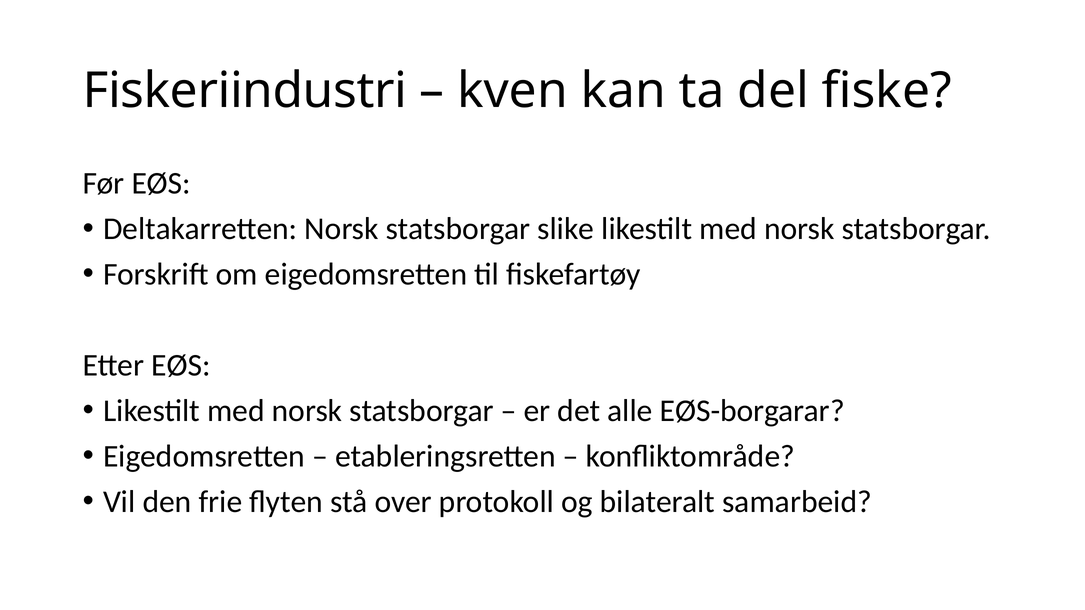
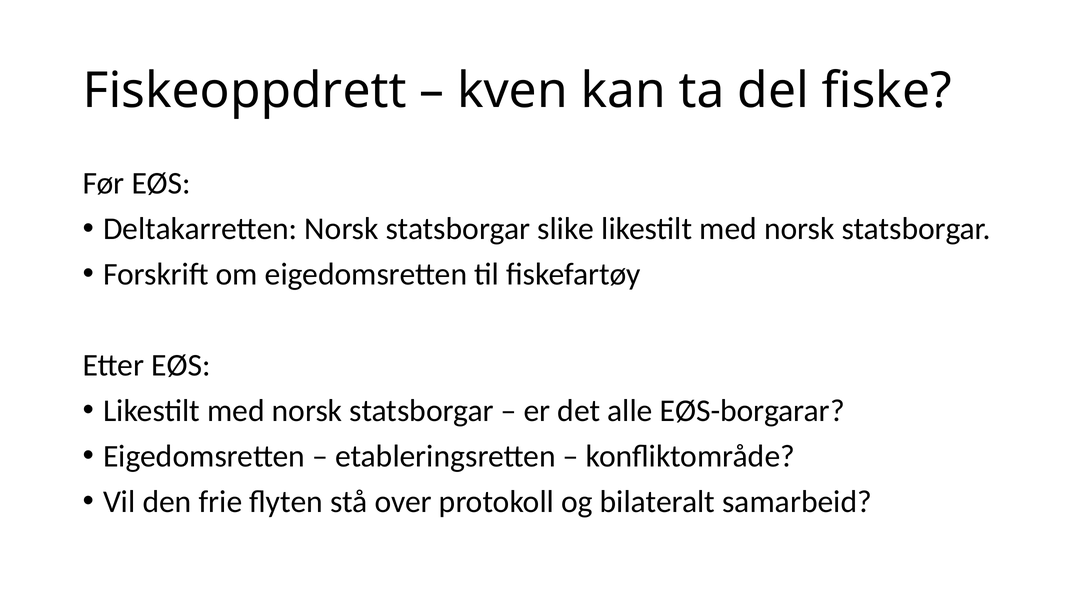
Fiskeriindustri: Fiskeriindustri -> Fiskeoppdrett (245, 91)
